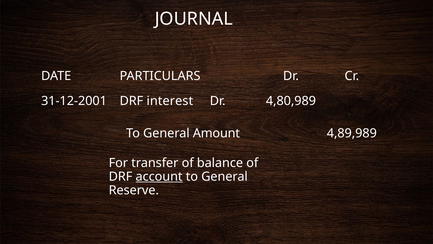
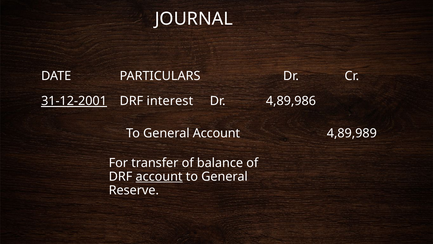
31-12-2001 underline: none -> present (74, 101)
4,80,989: 4,80,989 -> 4,89,986 (291, 101)
General Amount: Amount -> Account (216, 133)
